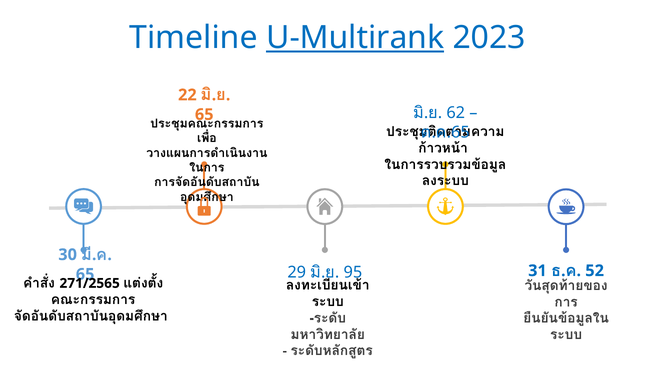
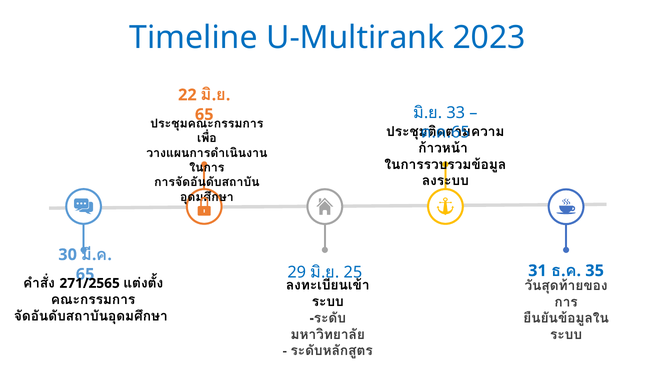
U-Multirank underline: present -> none (355, 38)
62: 62 -> 33 (456, 113)
95: 95 -> 25 (353, 272)
52: 52 -> 35 (595, 271)
